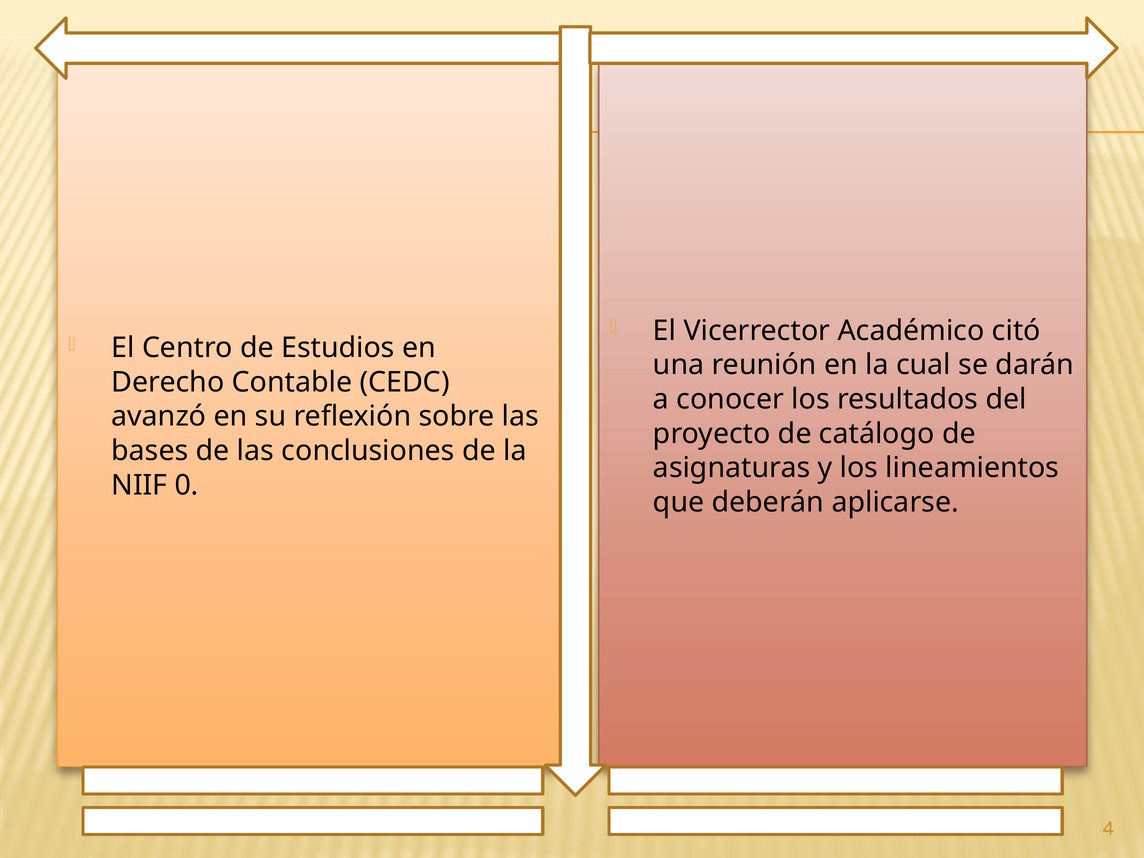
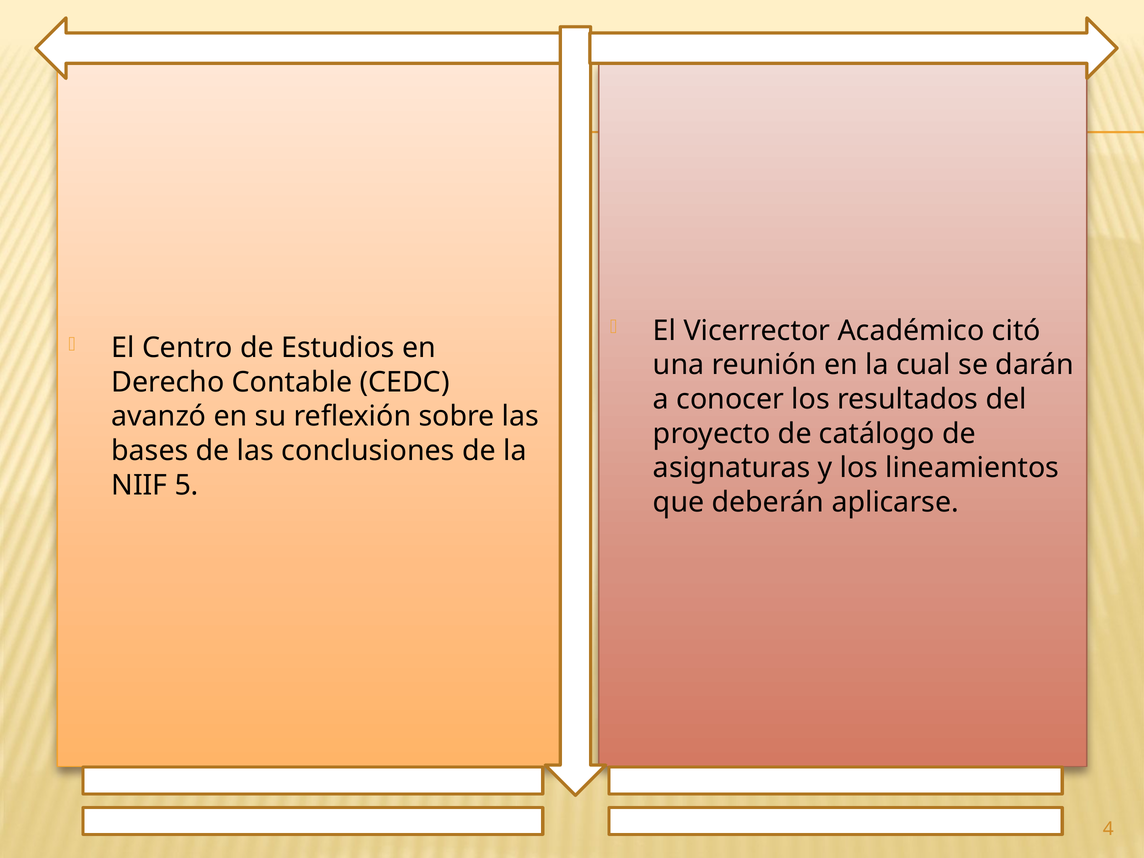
0: 0 -> 5 (187, 485)
